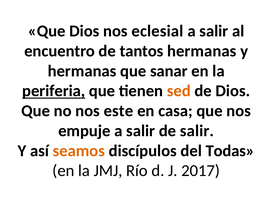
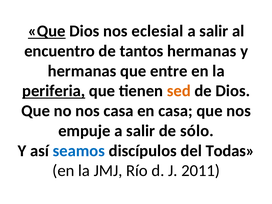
Que underline: none -> present (47, 31)
sanar: sanar -> entre (169, 71)
nos este: este -> casa (119, 111)
de salir: salir -> sólo (197, 131)
seamos colour: orange -> blue (79, 151)
2017: 2017 -> 2011 (201, 171)
